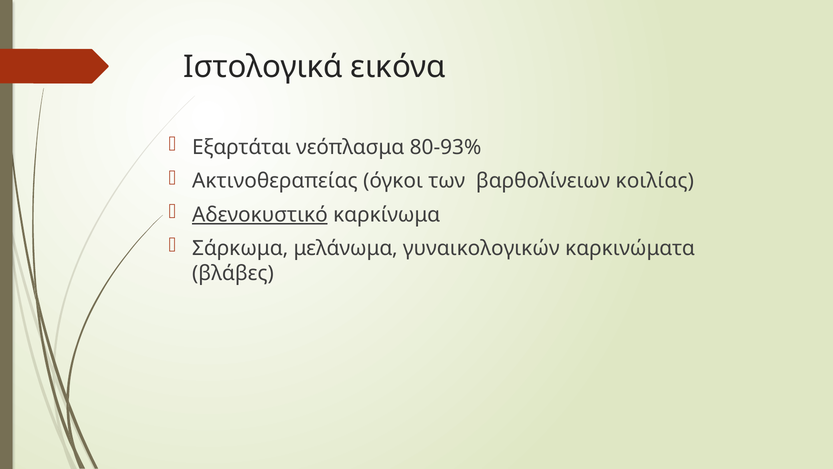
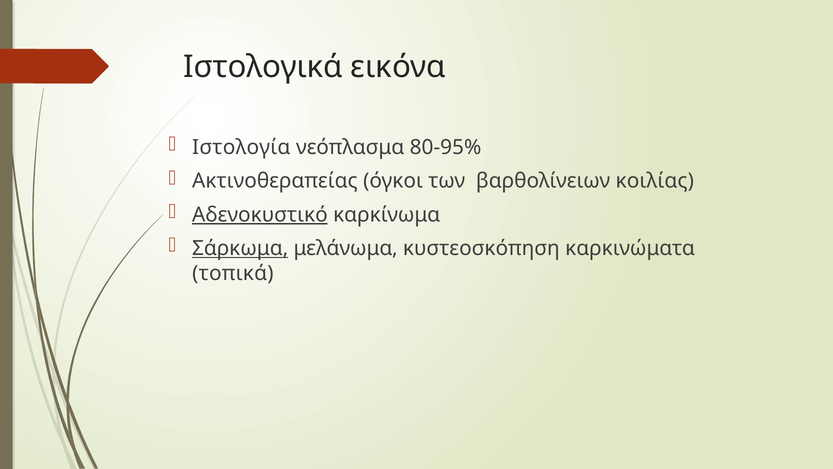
Εξαρτάται: Εξαρτάται -> Ιστολογία (241, 147)
80-93%: 80-93% -> 80-95% (446, 147)
Σάρκωμα underline: none -> present (240, 248)
γυναικολογικών: γυναικολογικών -> κυστεοσκόπηση (481, 248)
βλάβες: βλάβες -> τοπικά (233, 273)
